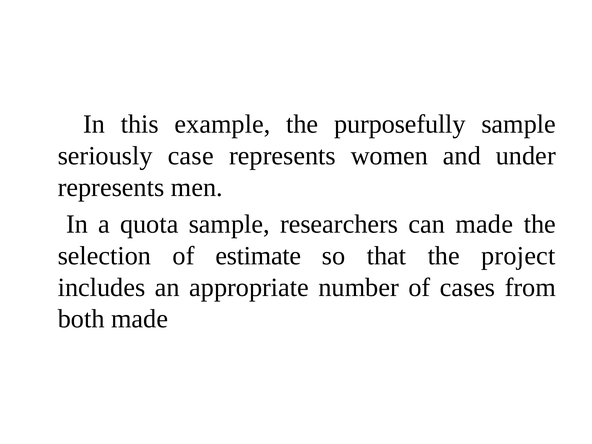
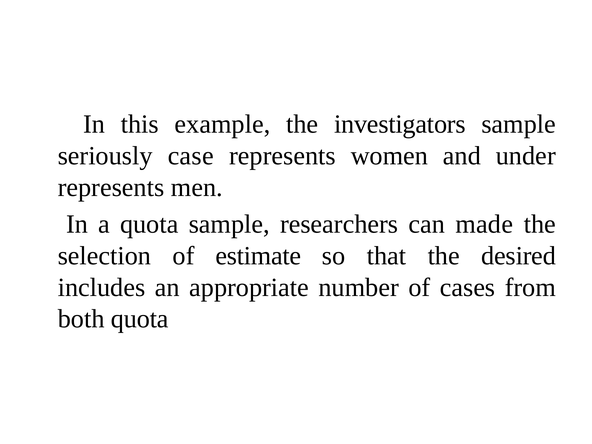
purposefully: purposefully -> investigators (400, 124)
project: project -> desired (519, 256)
both made: made -> quota (140, 319)
